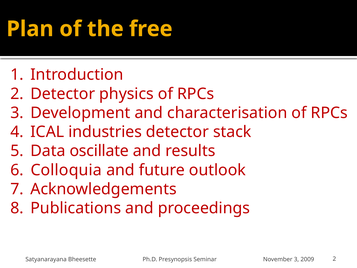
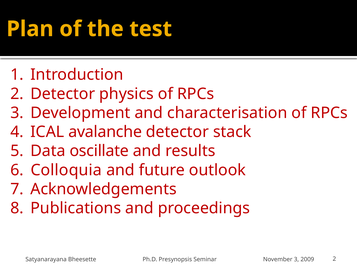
free: free -> test (151, 29)
industries: industries -> avalanche (105, 132)
